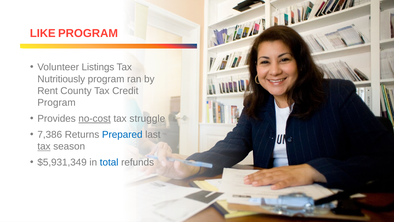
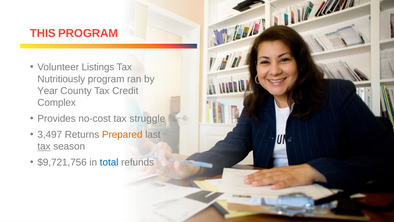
LIKE: LIKE -> THIS (43, 33)
Rent: Rent -> Year (48, 91)
Program: Program -> Complex (57, 103)
no-cost underline: present -> none (95, 118)
7,386: 7,386 -> 3,497 (50, 134)
Prepared colour: blue -> orange (122, 134)
$5,931,349: $5,931,349 -> $9,721,756 (62, 162)
